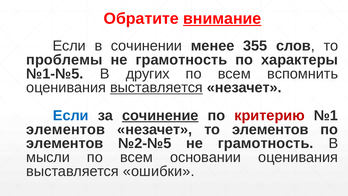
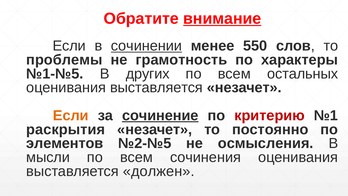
сочинении underline: none -> present (146, 46)
355: 355 -> 550 (255, 46)
вспомнить: вспомнить -> остальных (303, 74)
выставляется underline: present -> none (156, 88)
Если colour: blue -> orange (71, 115)
элементов: элементов -> раскрытия (66, 129)
то элементов: элементов -> постоянно (270, 129)
№2-№5 не грамотность: грамотность -> осмысления (266, 143)
основании: основании -> сочинения (206, 157)
ошибки: ошибки -> должен (159, 171)
